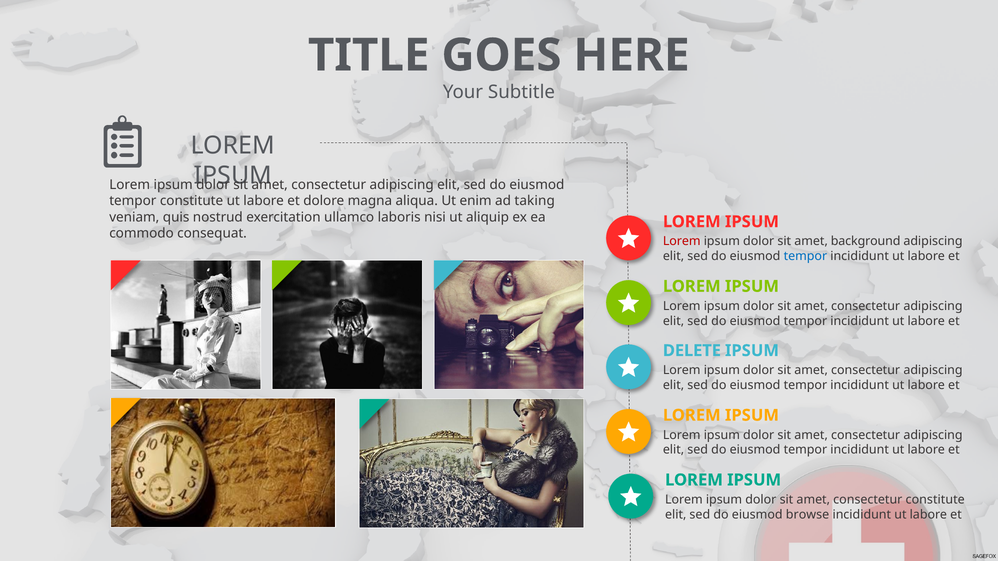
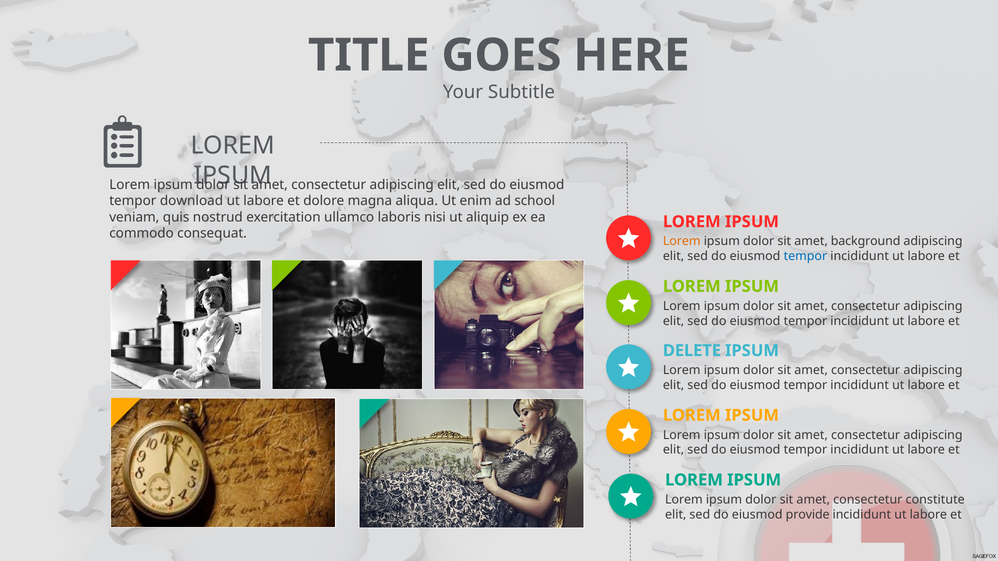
tempor constitute: constitute -> download (192, 201)
taking: taking -> school (535, 201)
Lorem colour: red -> orange (682, 242)
browse: browse -> provide (808, 515)
